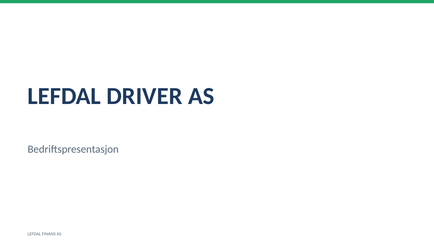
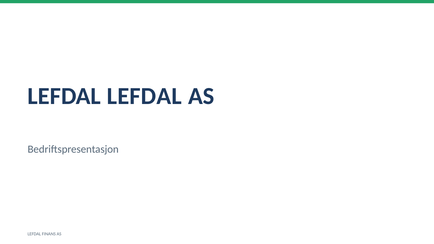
LEFDAL DRIVER: DRIVER -> LEFDAL (144, 96)
